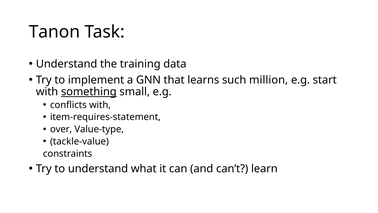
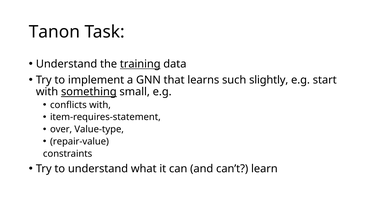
training underline: none -> present (140, 64)
million: million -> slightly (269, 80)
tackle-value: tackle-value -> repair-value (79, 141)
